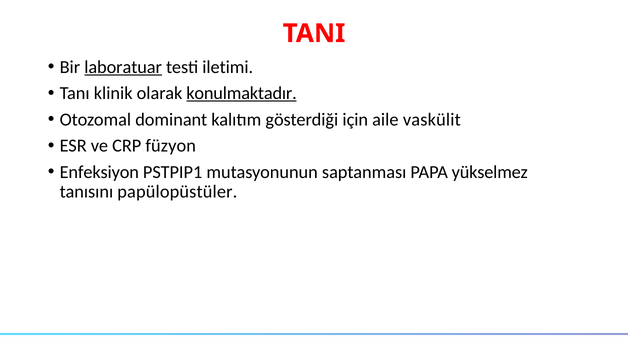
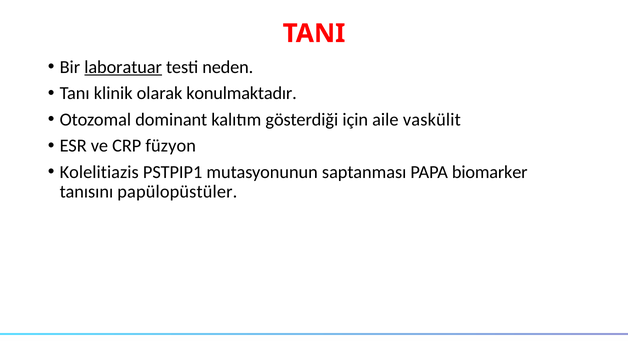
iletimi: iletimi -> neden (228, 67)
konulmaktadır underline: present -> none (242, 93)
Enfeksiyon: Enfeksiyon -> Kolelitiazis (99, 172)
yükselmez: yükselmez -> biomarker (490, 172)
